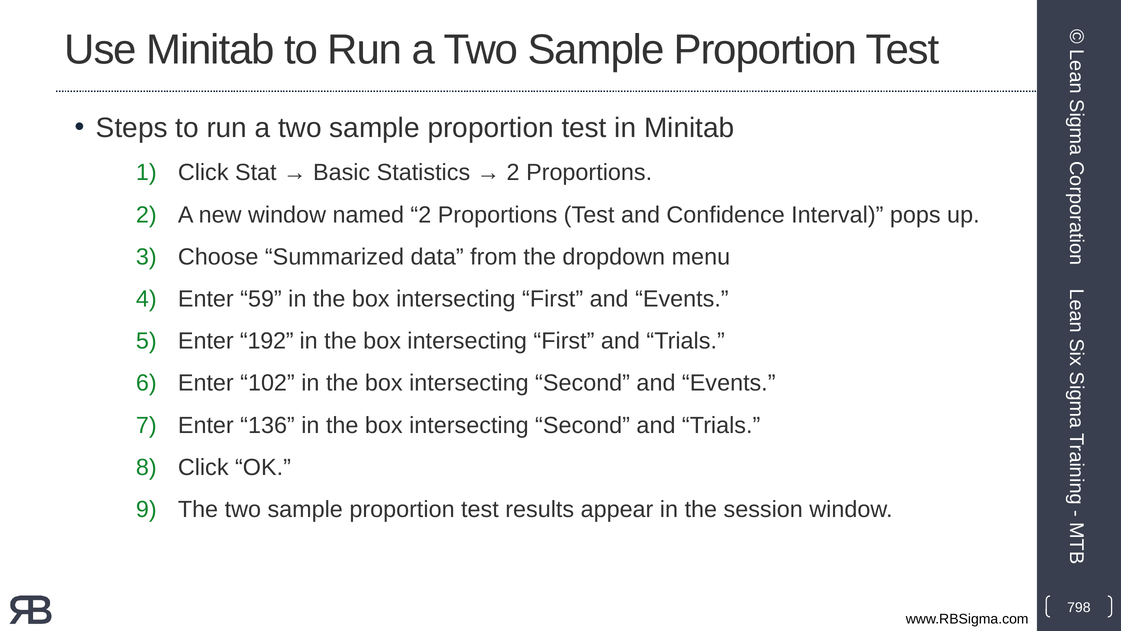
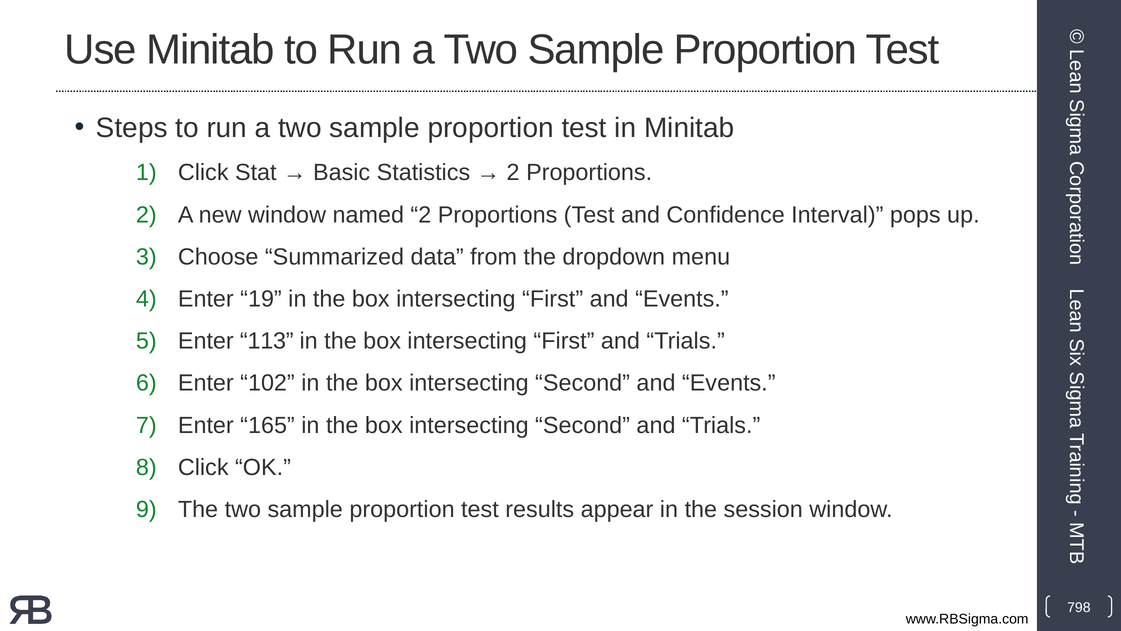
59: 59 -> 19 (261, 299)
192: 192 -> 113 (267, 341)
136: 136 -> 165 (268, 425)
